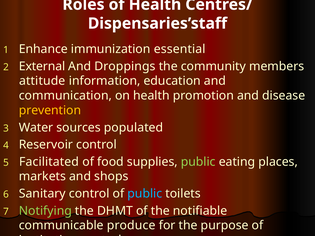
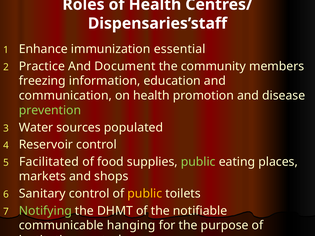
External: External -> Practice (42, 66)
Droppings: Droppings -> Document (125, 66)
attitude: attitude -> freezing (42, 81)
prevention colour: yellow -> light green (50, 110)
public colour: light blue -> yellow (145, 194)
produce: produce -> hanging (131, 226)
